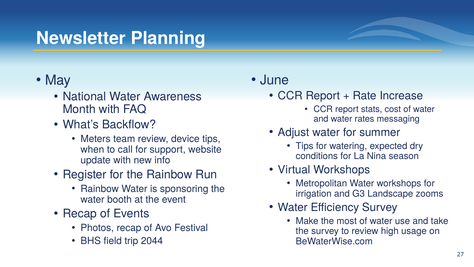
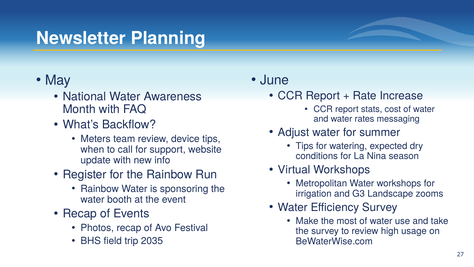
2044: 2044 -> 2035 (152, 241)
